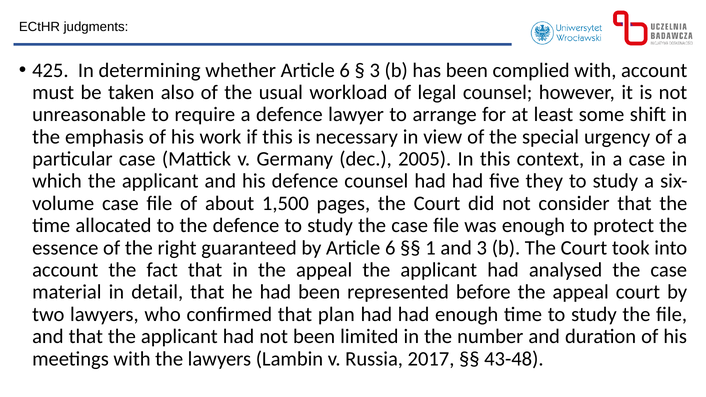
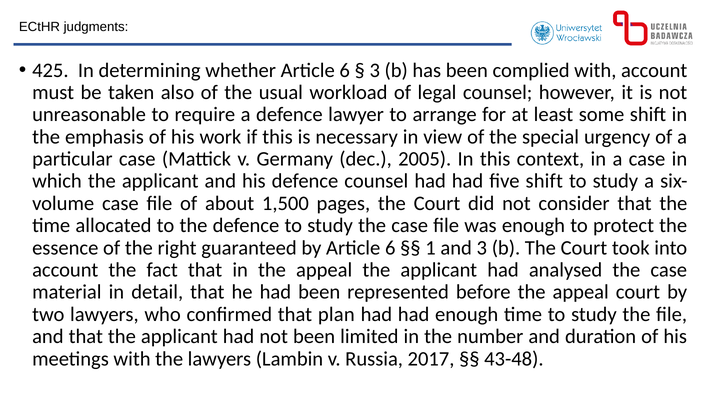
five they: they -> shift (544, 181)
